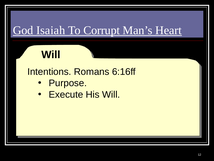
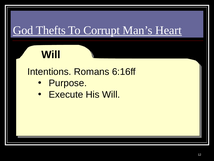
Isaiah: Isaiah -> Thefts (51, 30)
